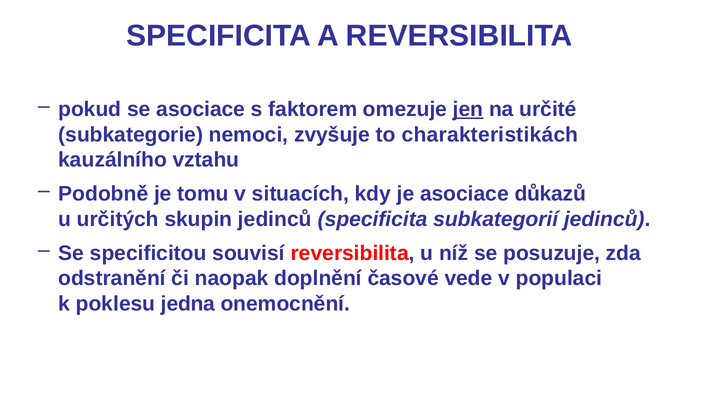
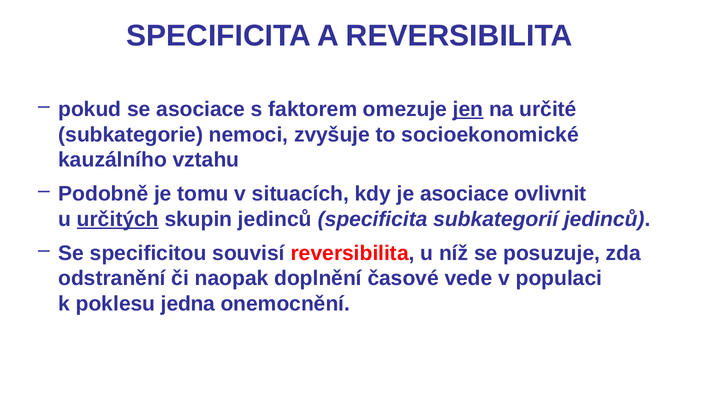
charakteristikách: charakteristikách -> socioekonomické (490, 135)
důkazů: důkazů -> ovlivnit (550, 194)
určitých underline: none -> present (118, 219)
